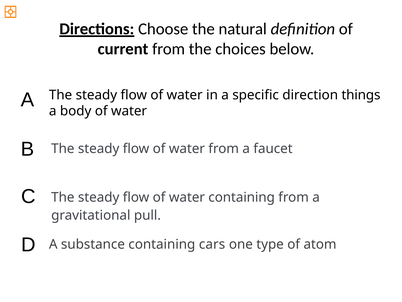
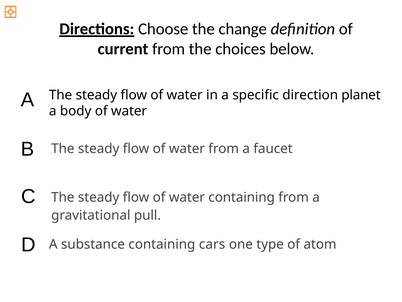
natural: natural -> change (243, 29)
things: things -> planet (361, 95)
